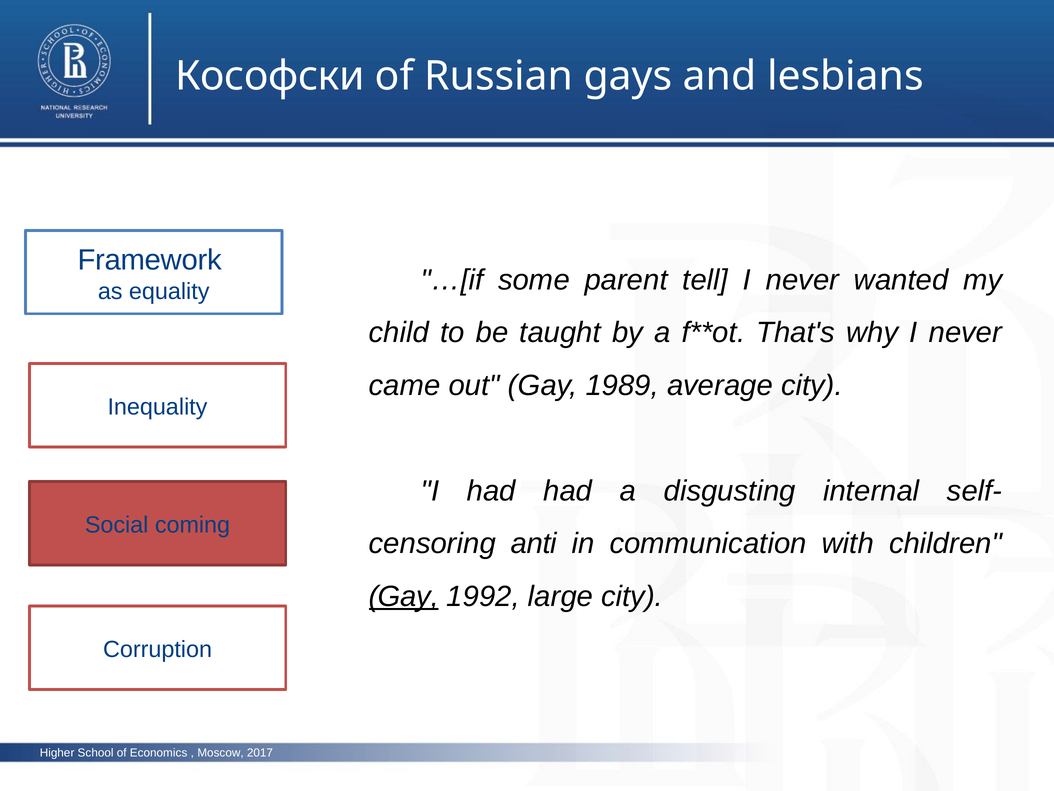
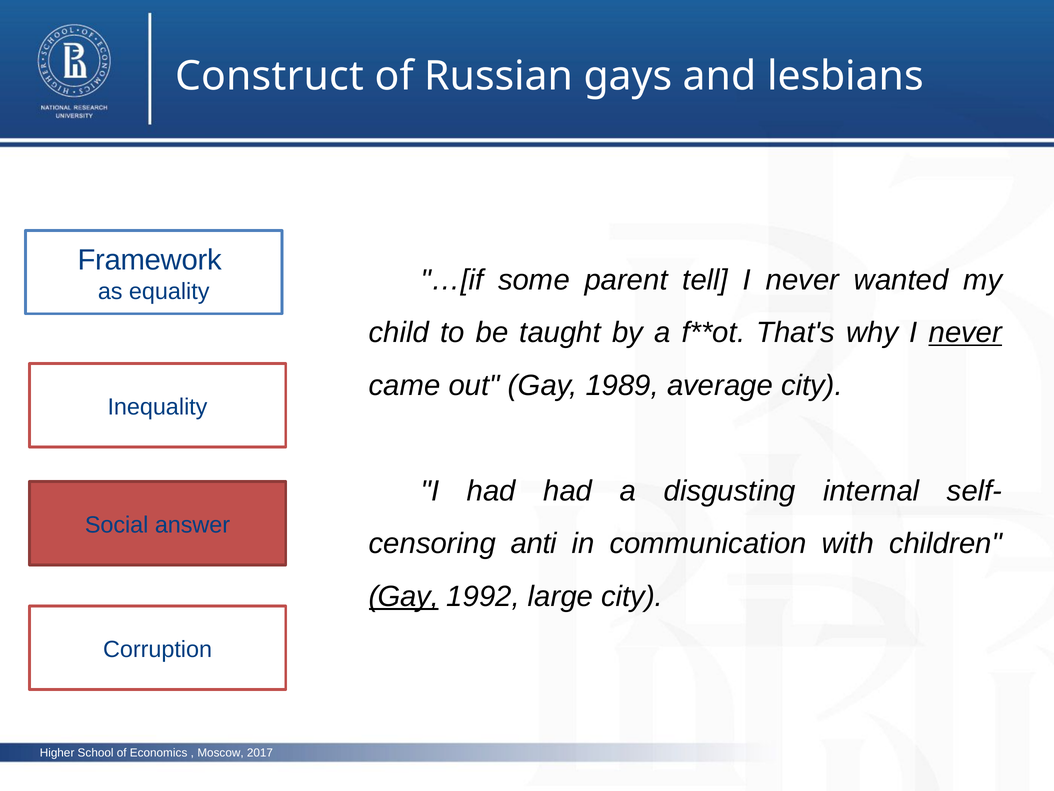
Кософски: Кософски -> Construct (270, 76)
never underline: none -> present (965, 332)
coming: coming -> answer (192, 525)
